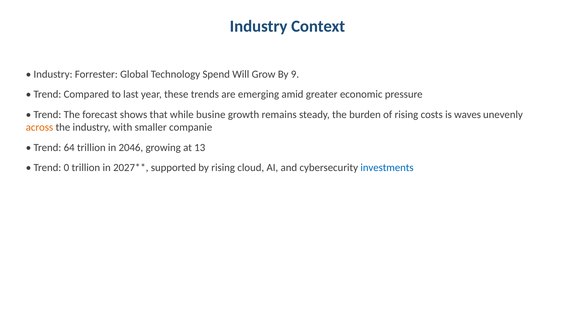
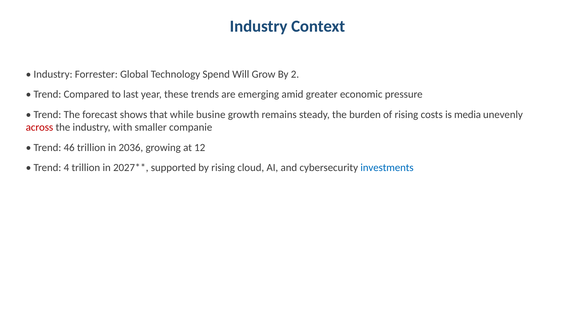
9: 9 -> 2 (295, 74)
waves: waves -> media (468, 114)
across colour: orange -> red (39, 127)
64: 64 -> 46 (69, 147)
2046: 2046 -> 2036 (131, 147)
13: 13 -> 12 (200, 147)
0: 0 -> 4 (66, 167)
